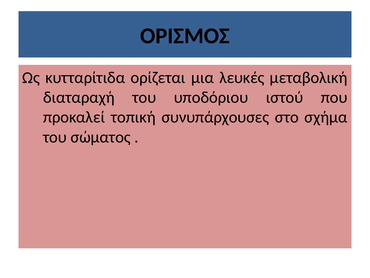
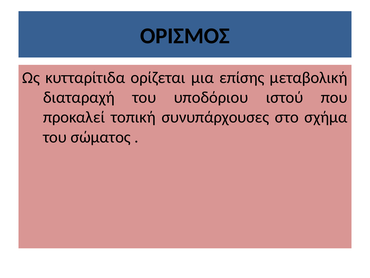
λευκές: λευκές -> επίσης (242, 78)
